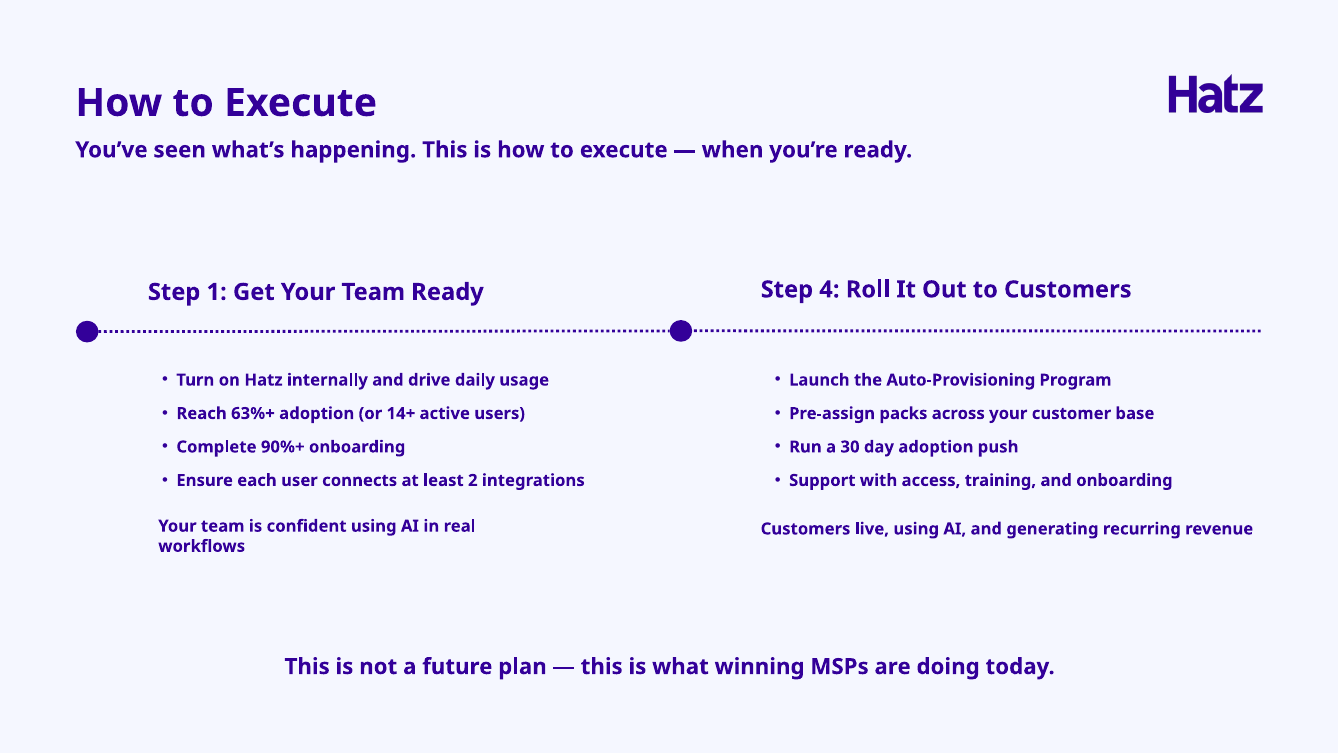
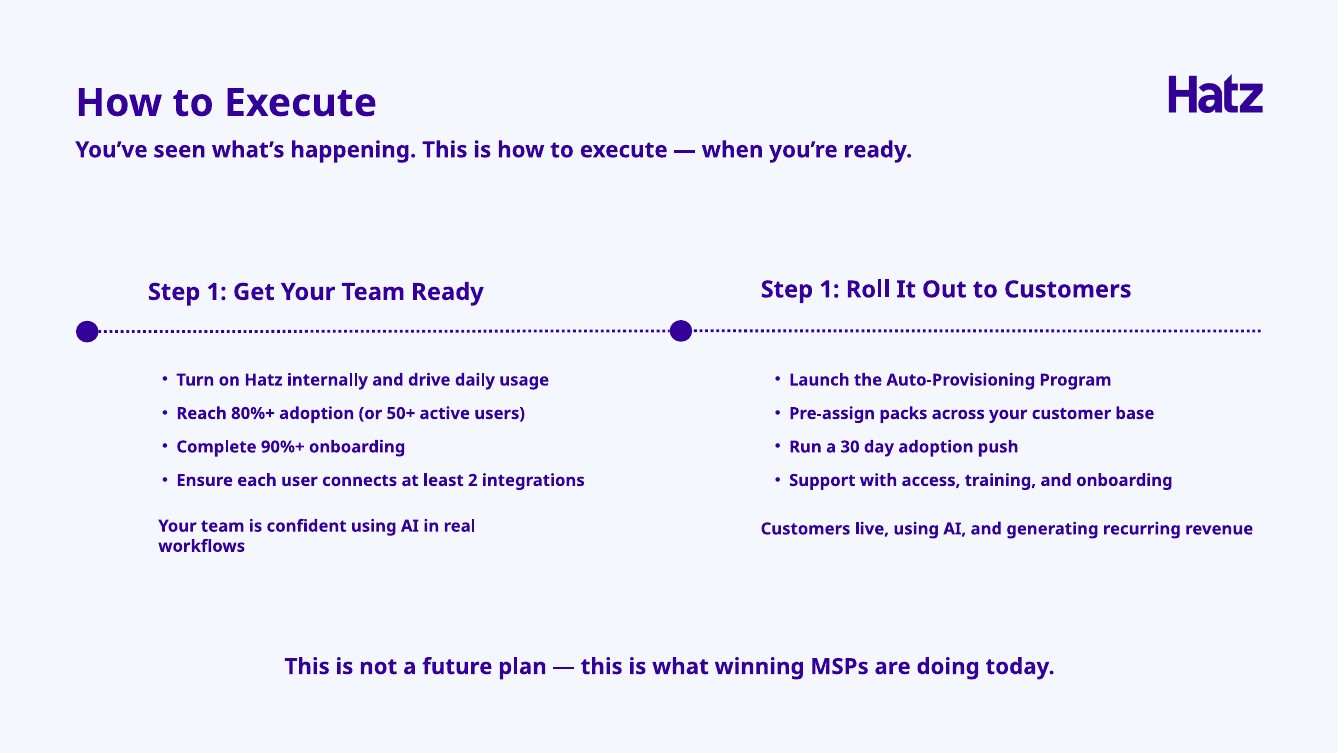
Team Ready Step 4: 4 -> 1 (829, 289)
63%+: 63%+ -> 80%+ (253, 413)
14+: 14+ -> 50+ (401, 413)
